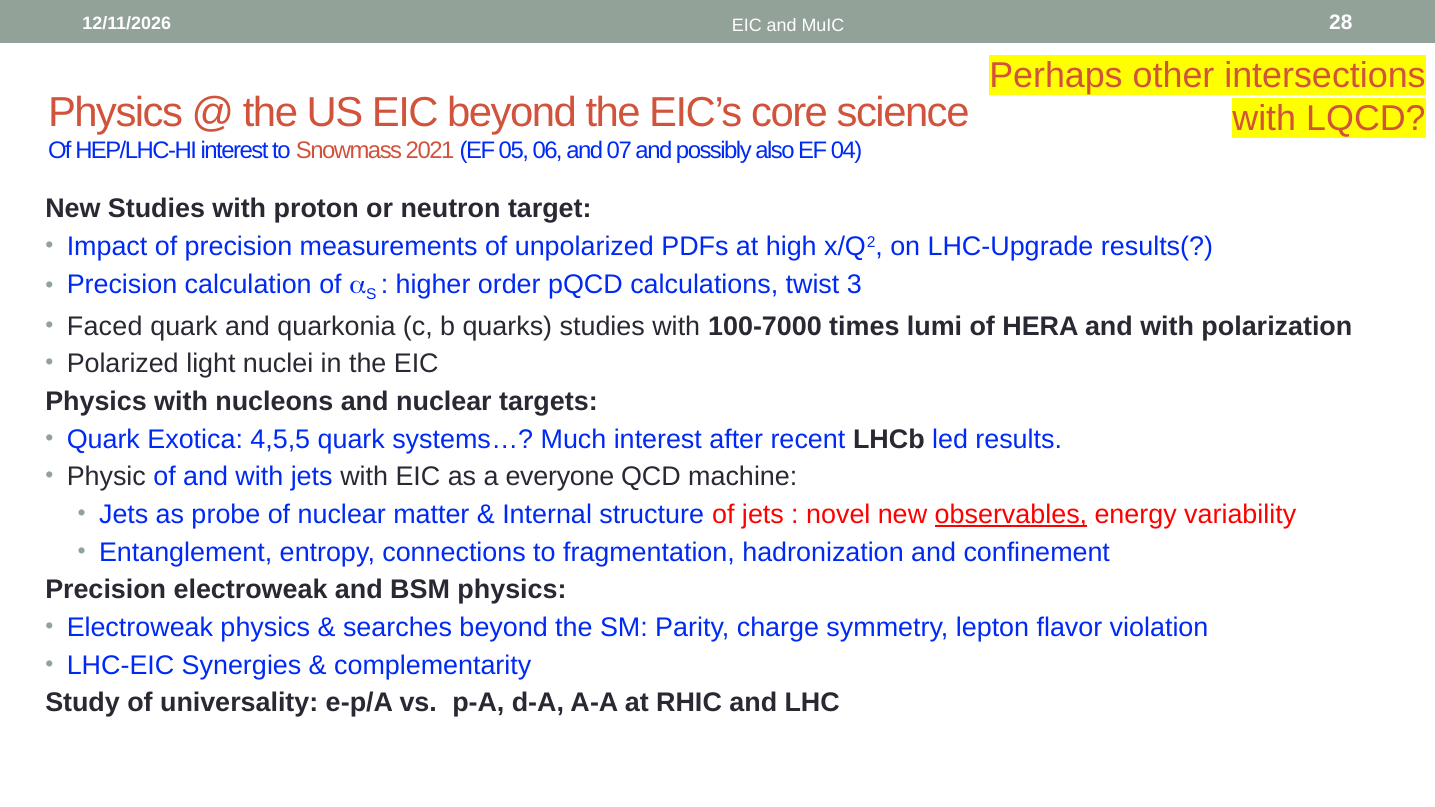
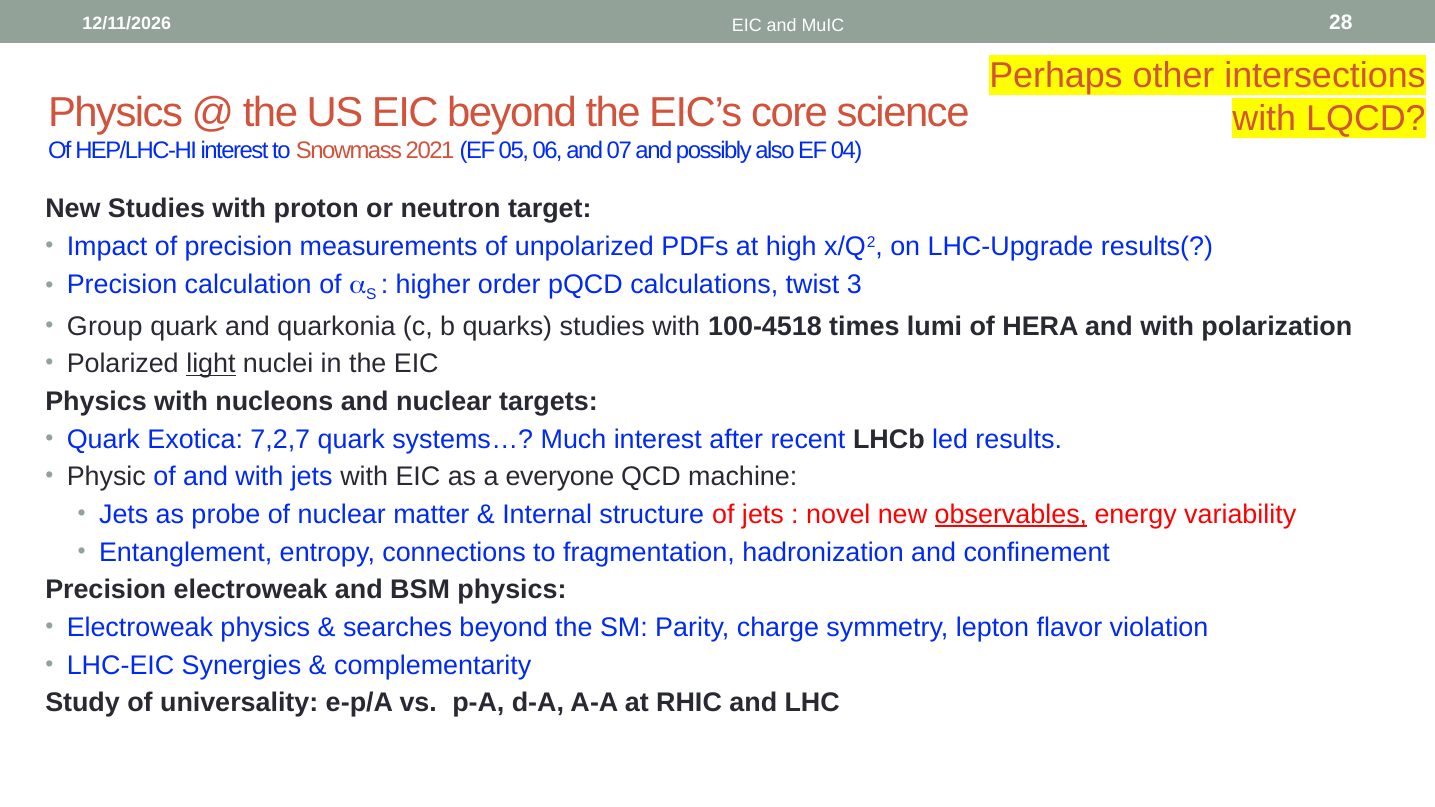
Faced: Faced -> Group (105, 326)
100-7000: 100-7000 -> 100-4518 (765, 326)
light underline: none -> present (211, 364)
4,5,5: 4,5,5 -> 7,2,7 (280, 439)
